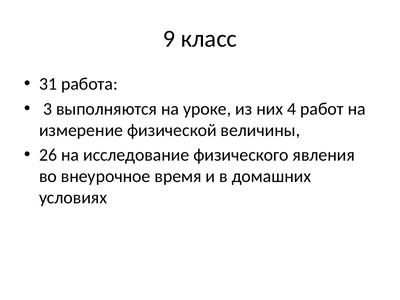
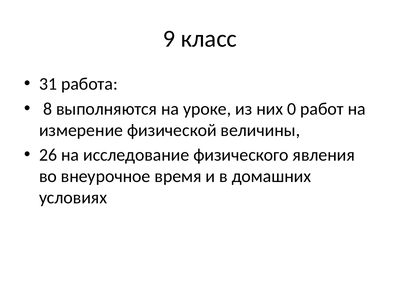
3: 3 -> 8 (48, 109)
4: 4 -> 0 (292, 109)
